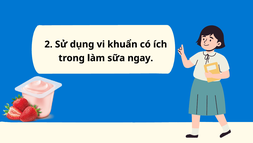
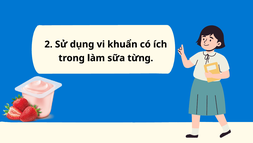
ngay: ngay -> từng (140, 58)
